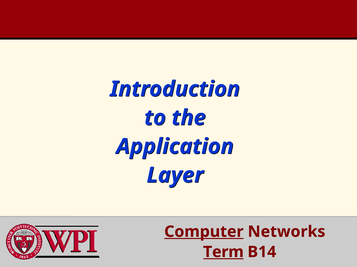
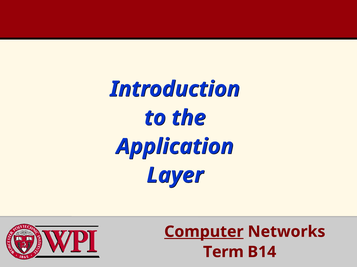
Term underline: present -> none (223, 253)
